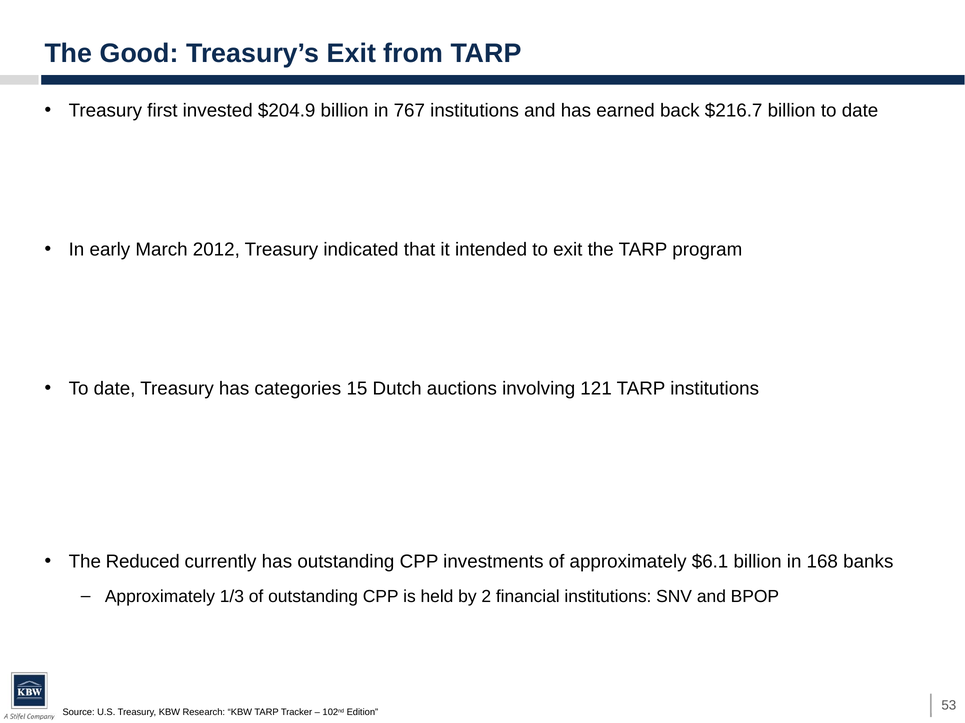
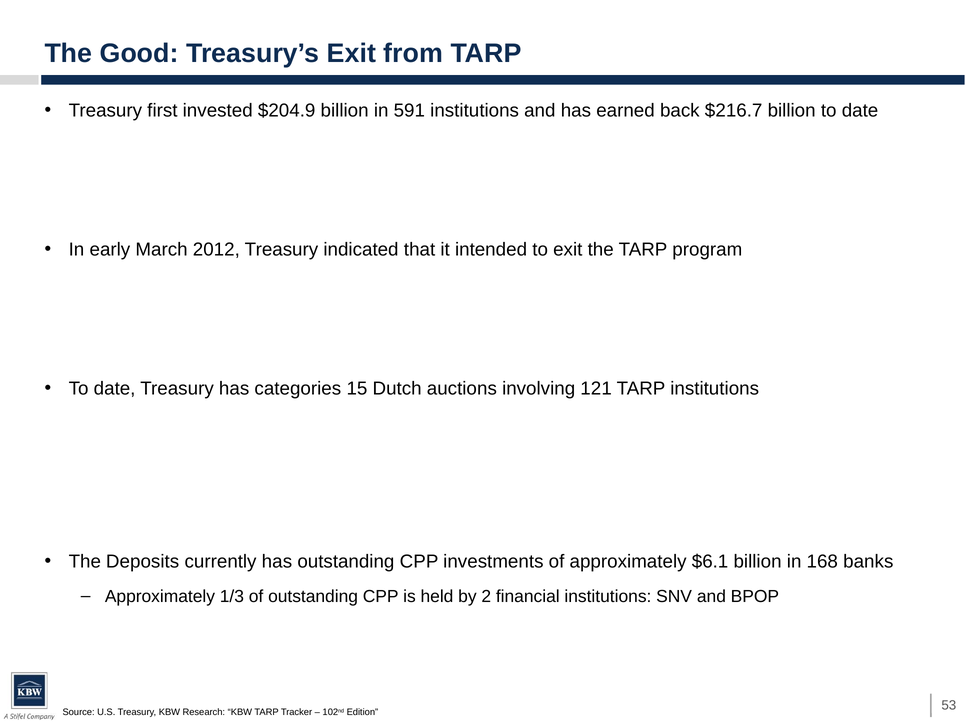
767: 767 -> 591 (409, 111)
Reduced: Reduced -> Deposits (143, 562)
